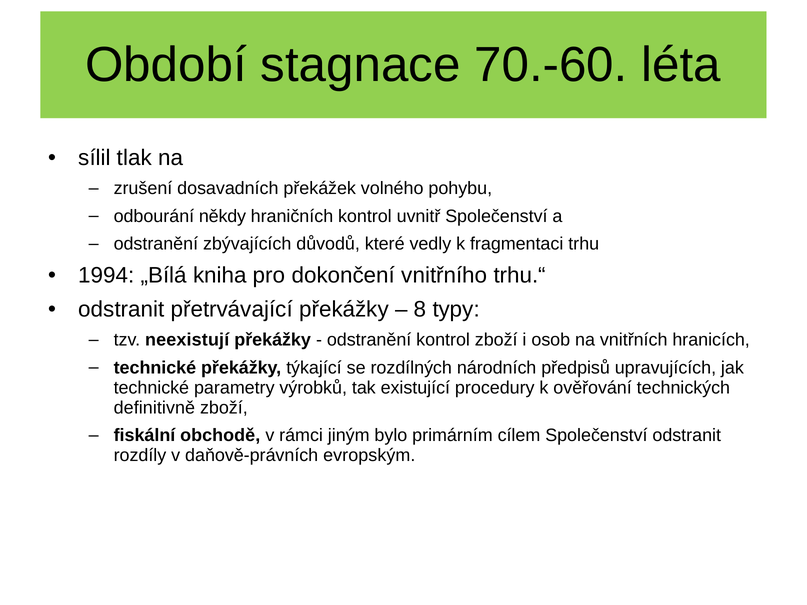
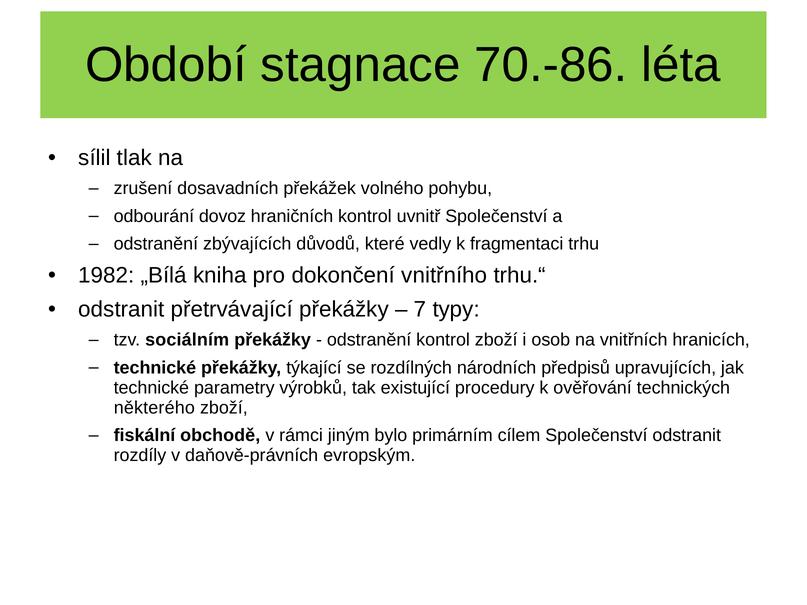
70.-60: 70.-60 -> 70.-86 (551, 65)
někdy: někdy -> dovoz (222, 216)
1994: 1994 -> 1982 (106, 276)
8: 8 -> 7 (420, 310)
neexistují: neexistují -> sociálním (187, 340)
definitivně: definitivně -> některého (154, 408)
